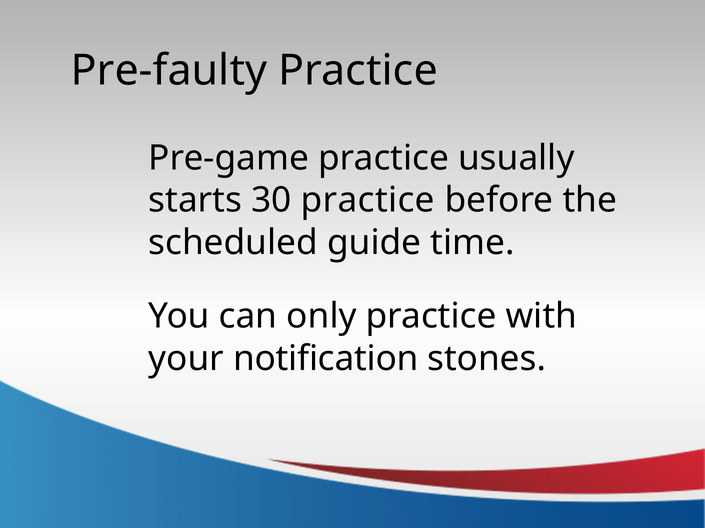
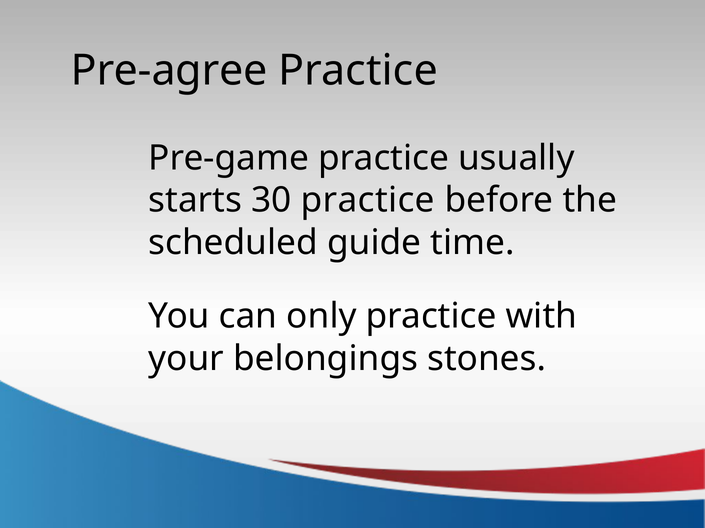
Pre-faulty: Pre-faulty -> Pre-agree (169, 71)
notification: notification -> belongings (326, 359)
